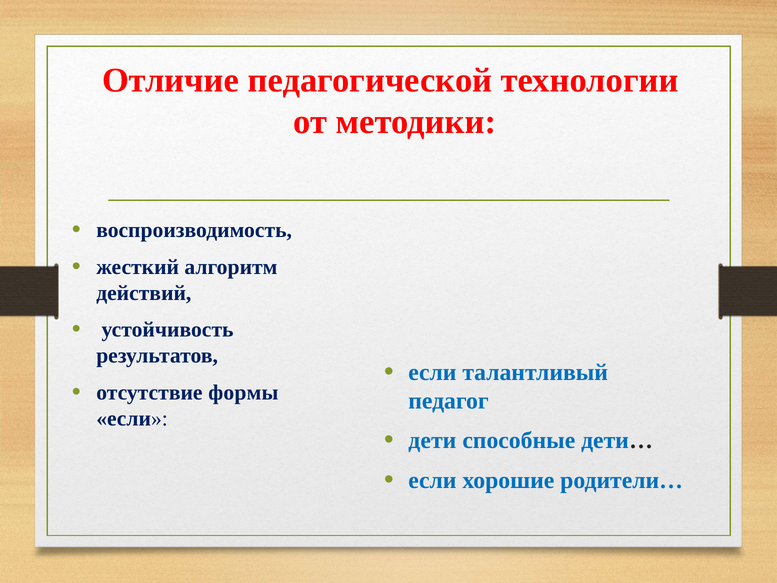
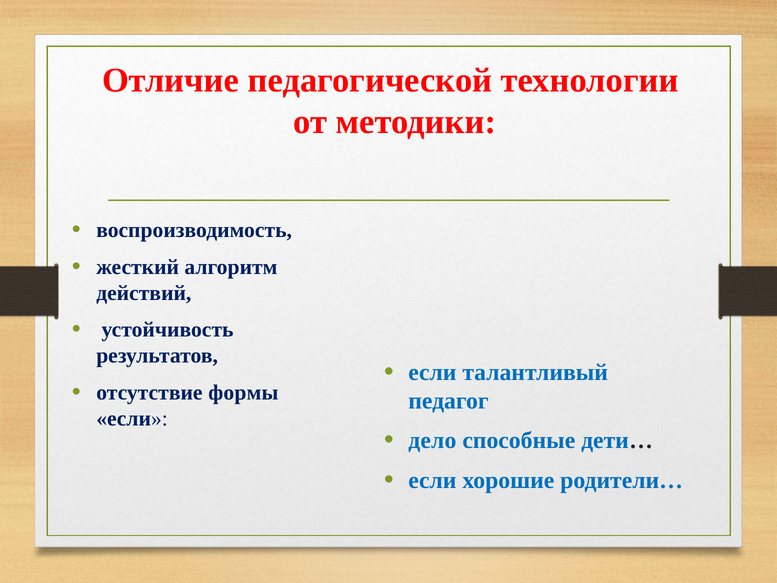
дети: дети -> дело (432, 440)
